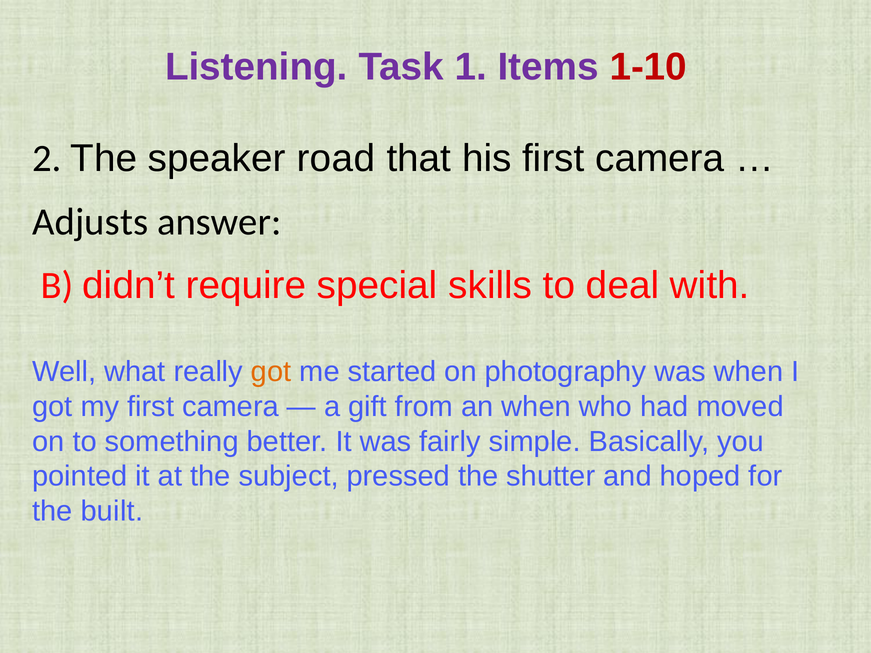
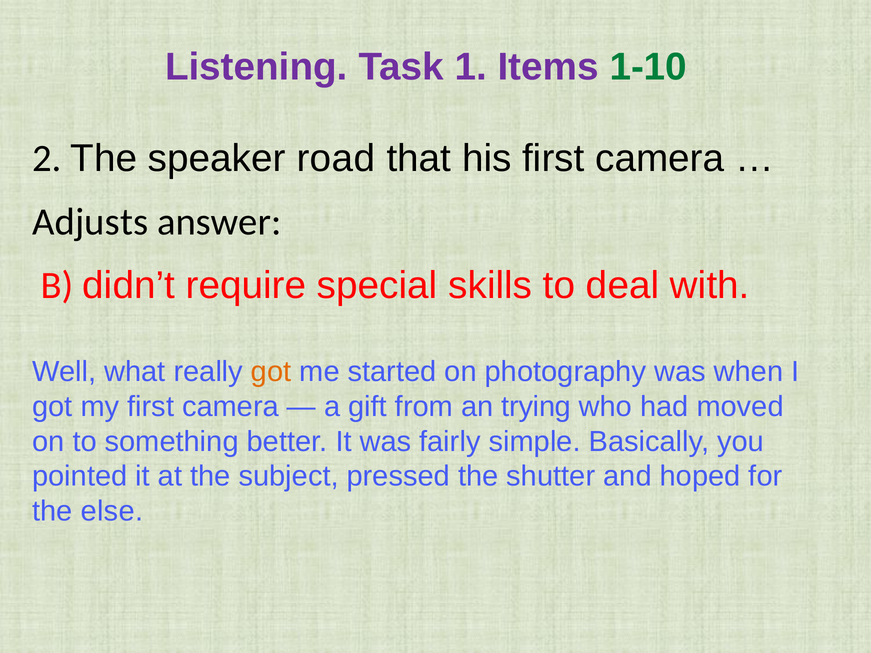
1-10 colour: red -> green (648, 67)
an when: when -> trying (536, 407)
built: built -> else (112, 511)
